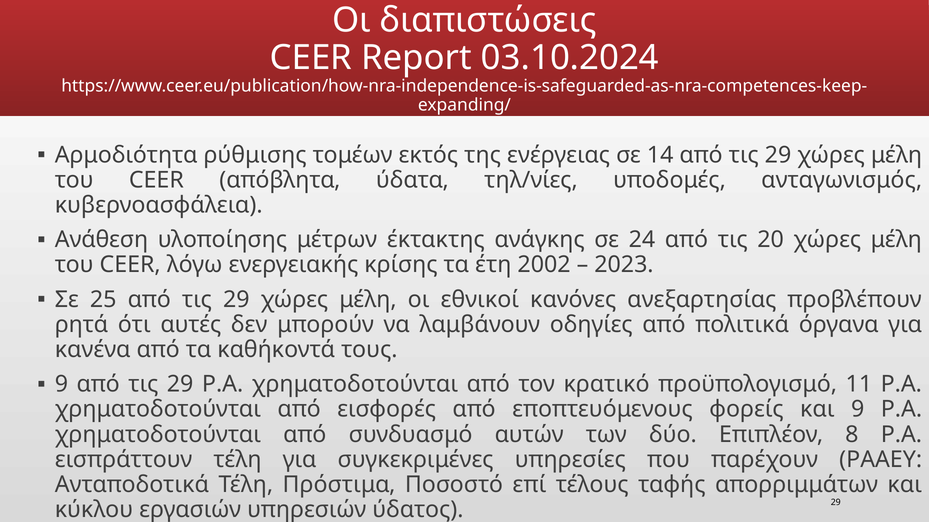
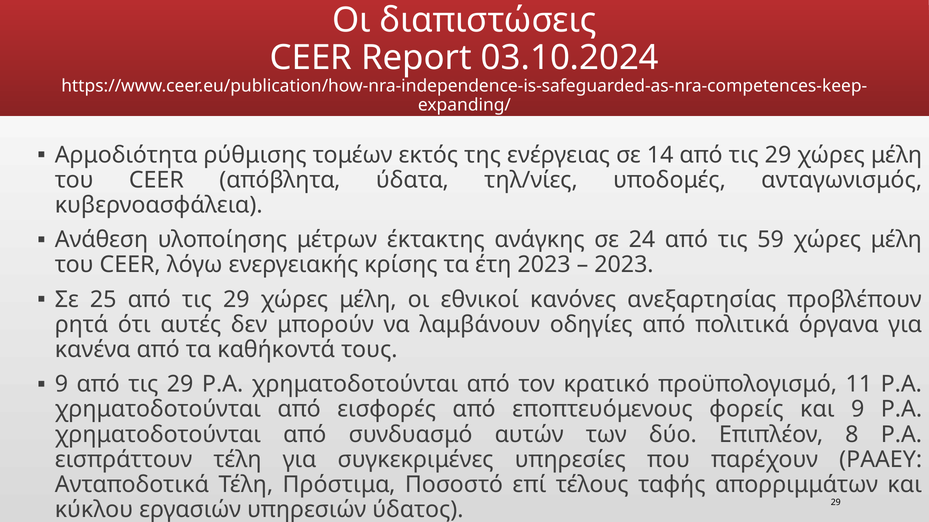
20: 20 -> 59 (771, 240)
έτη 2002: 2002 -> 2023 (544, 265)
